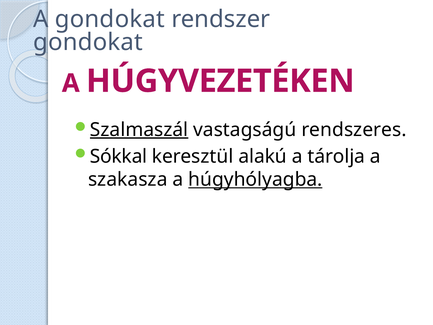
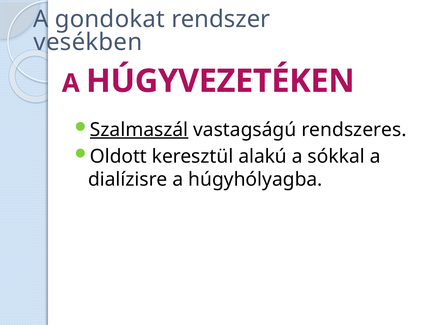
gondokat: gondokat -> vesékben (88, 42)
Sókkal: Sókkal -> Oldott (118, 156)
tárolja: tárolja -> sókkal (336, 156)
szakasza: szakasza -> dialízisre (128, 179)
húgyhólyagba underline: present -> none (255, 179)
